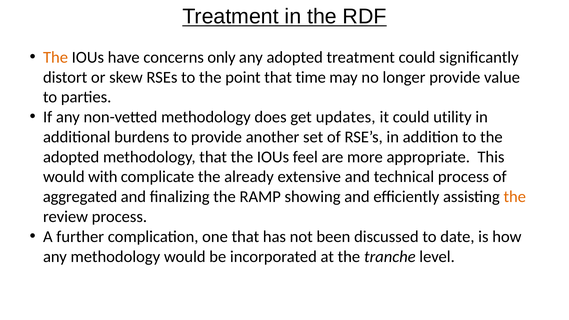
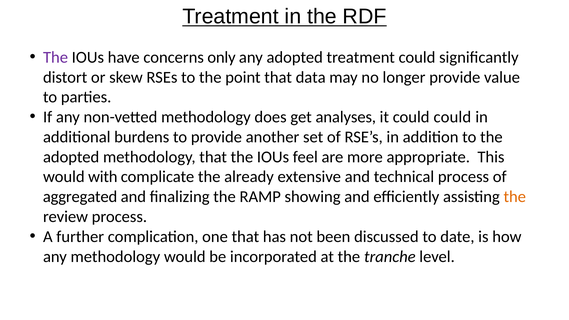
The colour: orange -> purple (56, 57)
time: time -> data (311, 77)
updates: updates -> analyses (346, 117)
could utility: utility -> could (452, 117)
